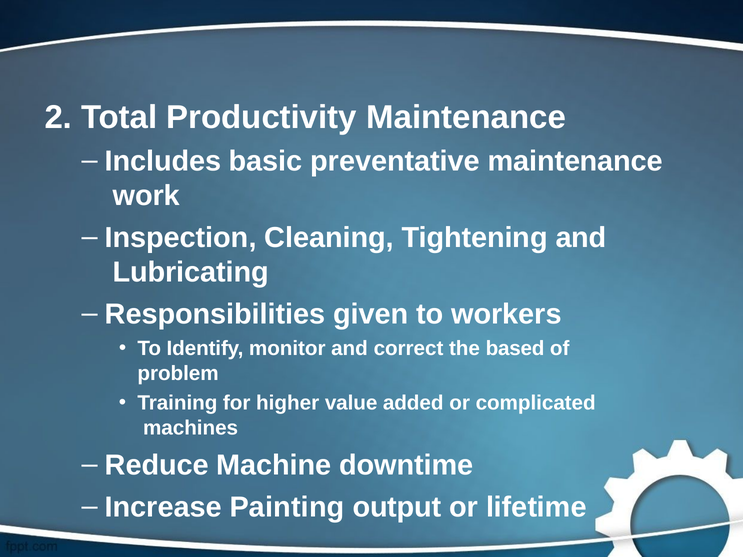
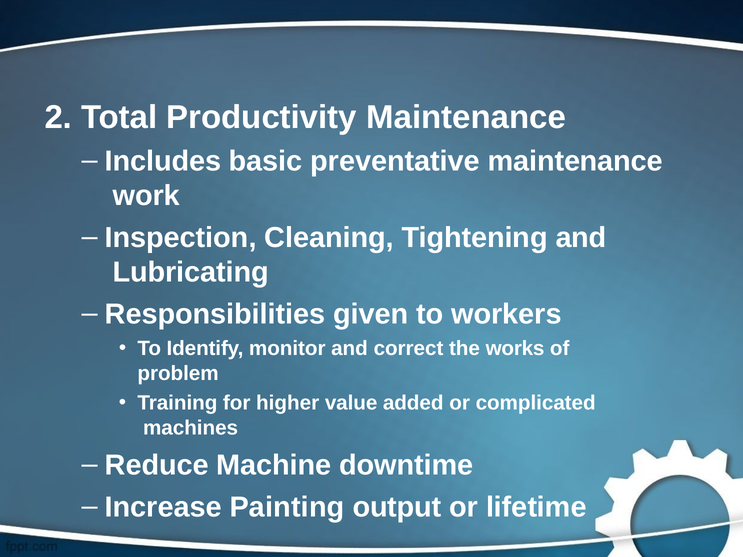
based: based -> works (515, 349)
